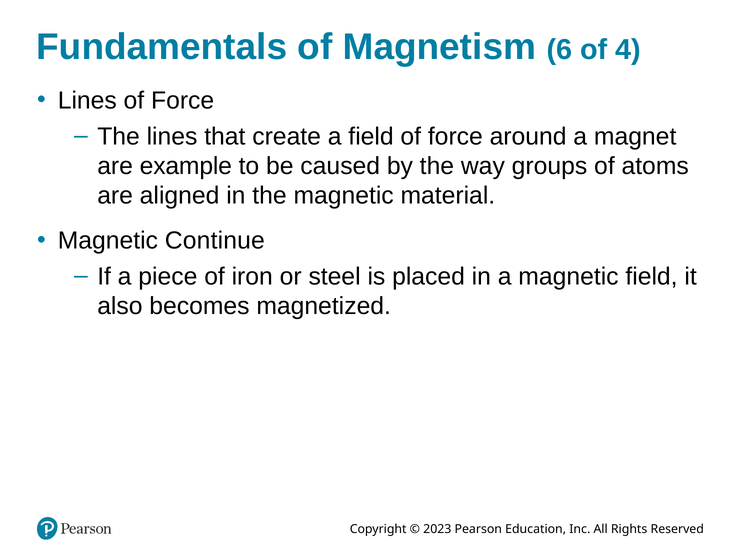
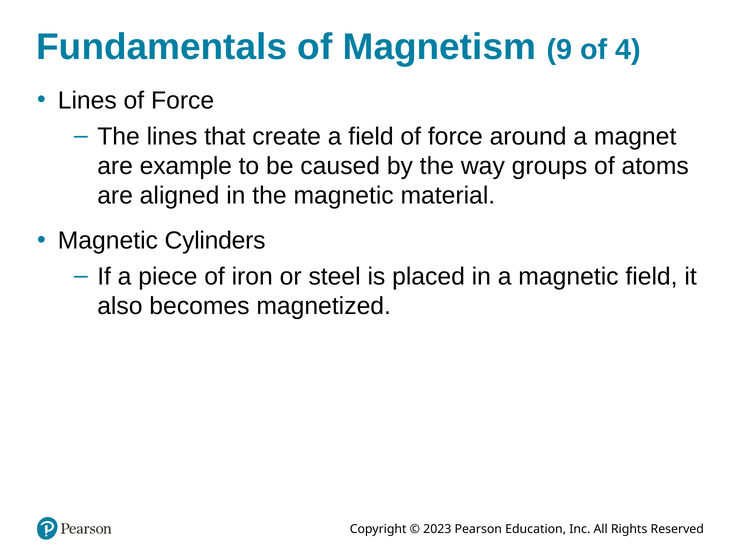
6: 6 -> 9 (560, 50)
Continue: Continue -> Cylinders (215, 241)
